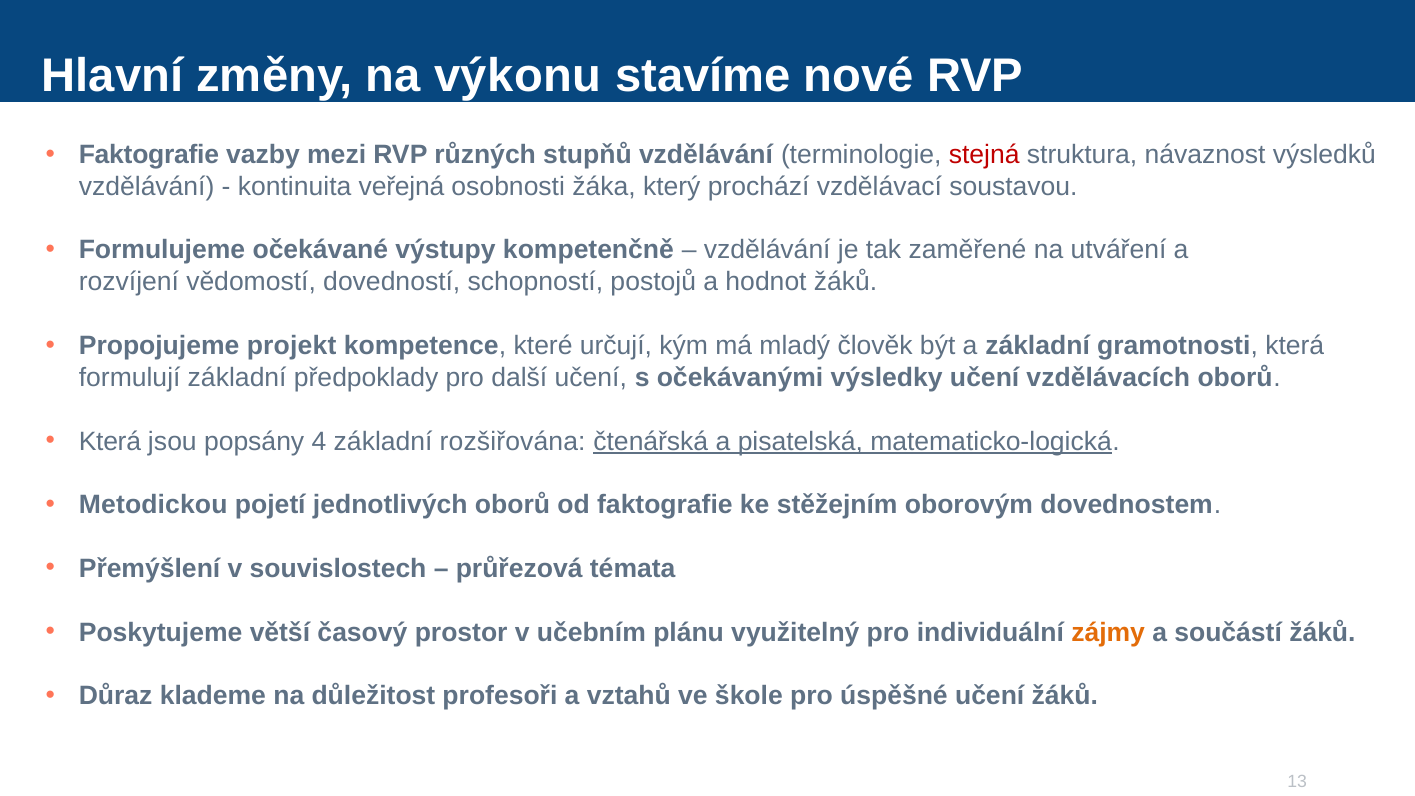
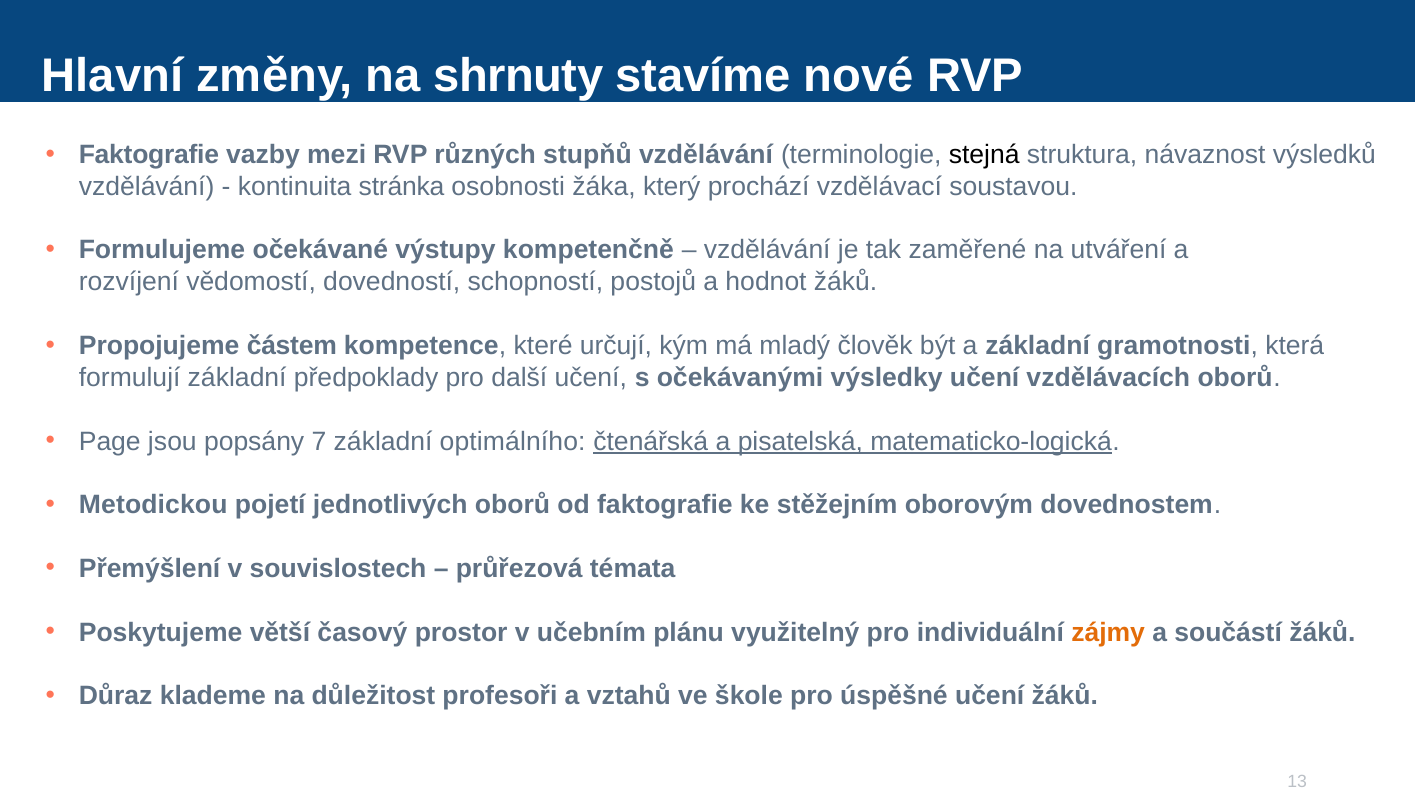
výkonu: výkonu -> shrnuty (518, 76)
stejná colour: red -> black (984, 155)
veřejná: veřejná -> stránka (402, 187)
projekt: projekt -> částem (292, 346)
Která: Která -> Page (110, 441)
4: 4 -> 7 (319, 441)
rozšiřována: rozšiřována -> optimálního (513, 441)
